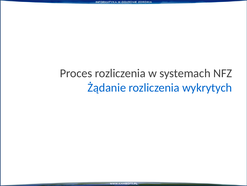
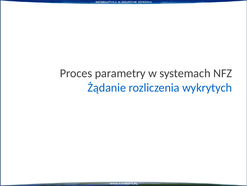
Proces rozliczenia: rozliczenia -> parametry (120, 73)
